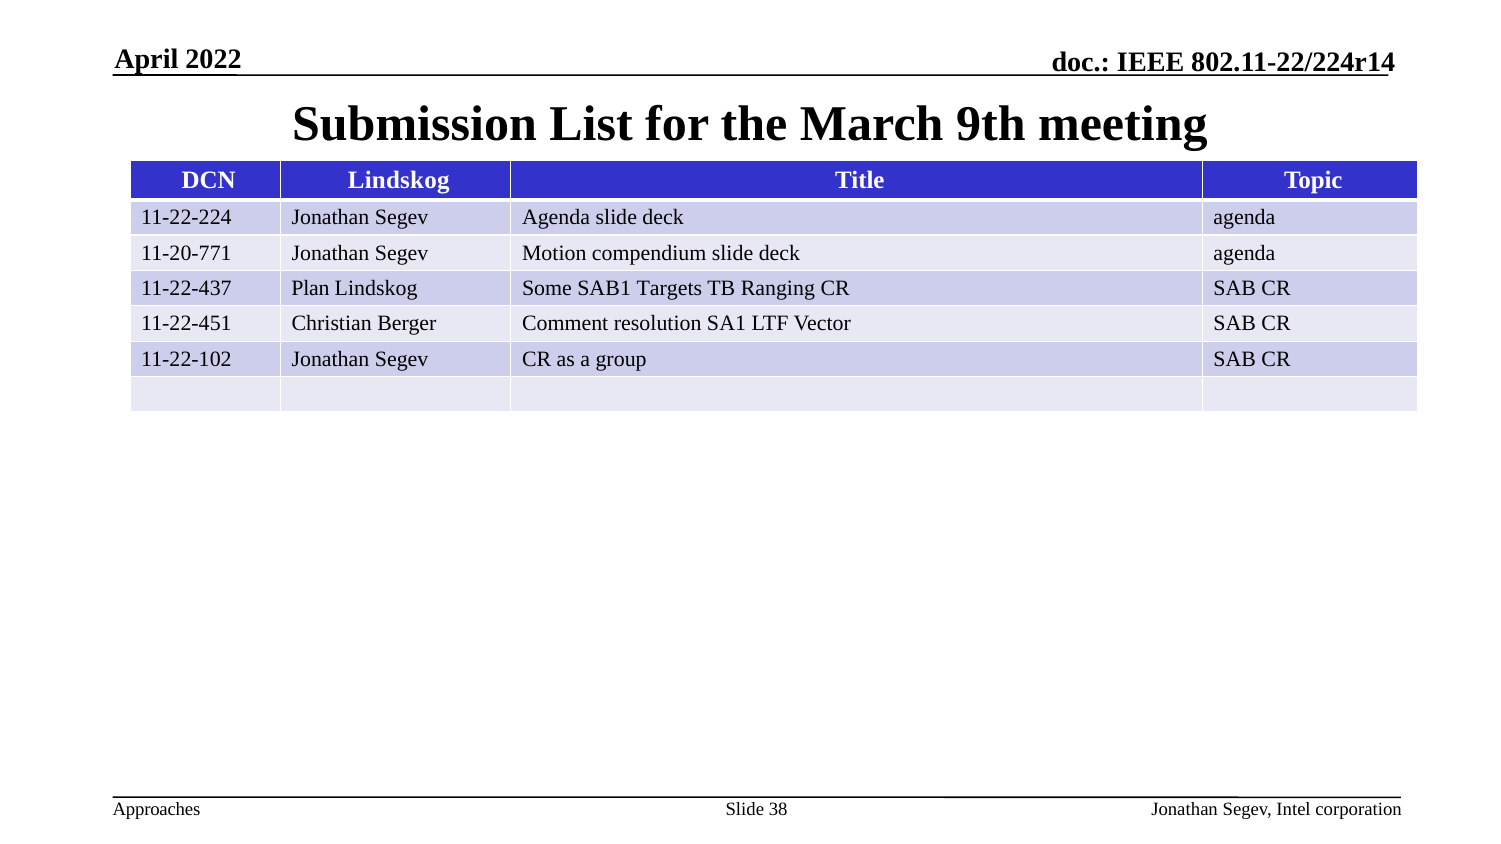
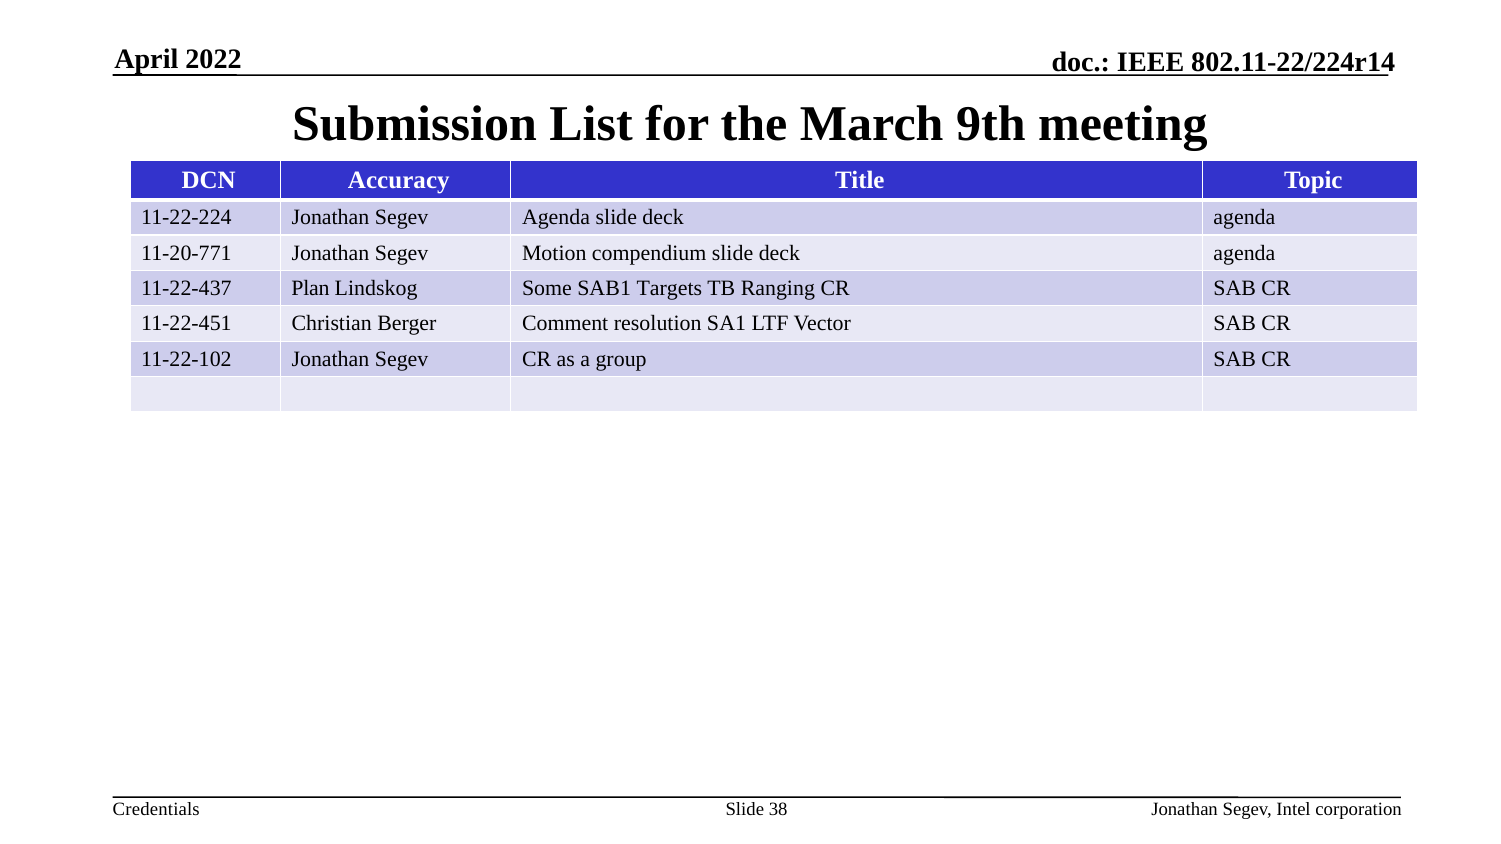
DCN Lindskog: Lindskog -> Accuracy (399, 180)
Approaches: Approaches -> Credentials (156, 810)
